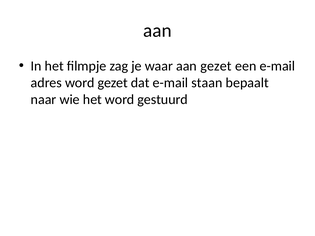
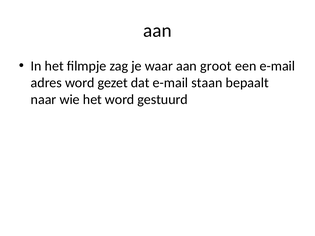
aan gezet: gezet -> groot (216, 66)
